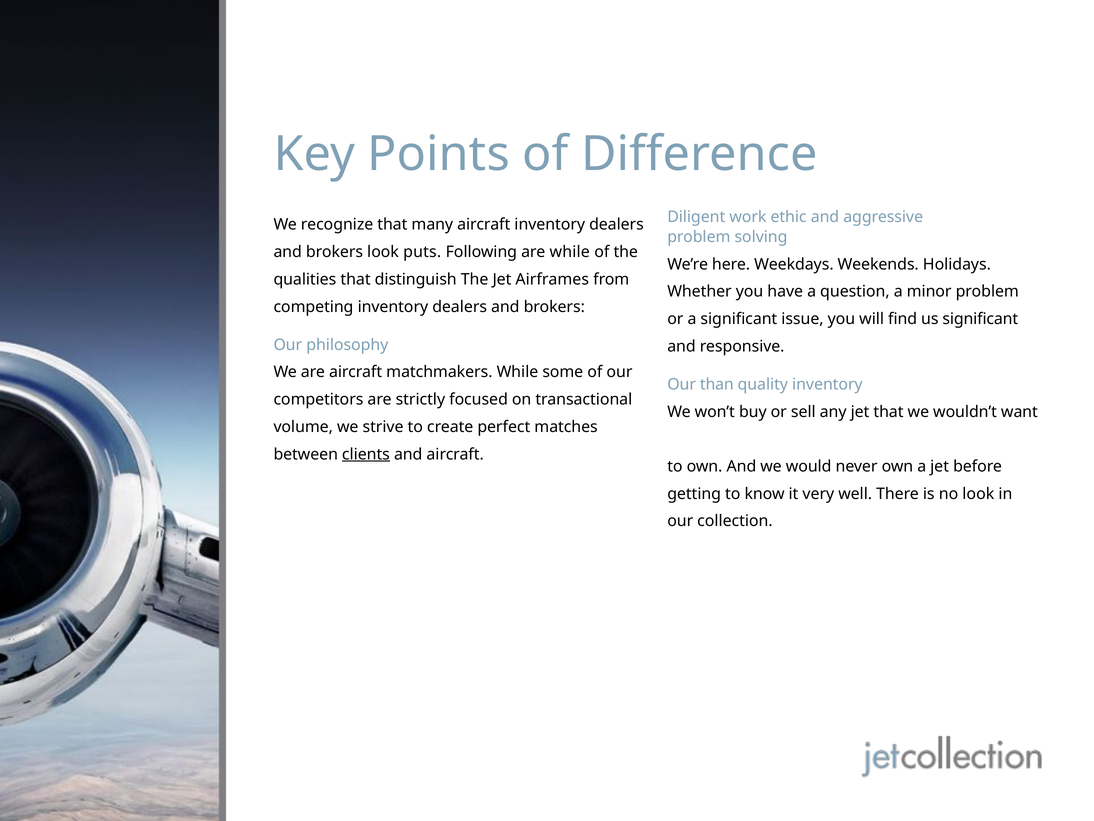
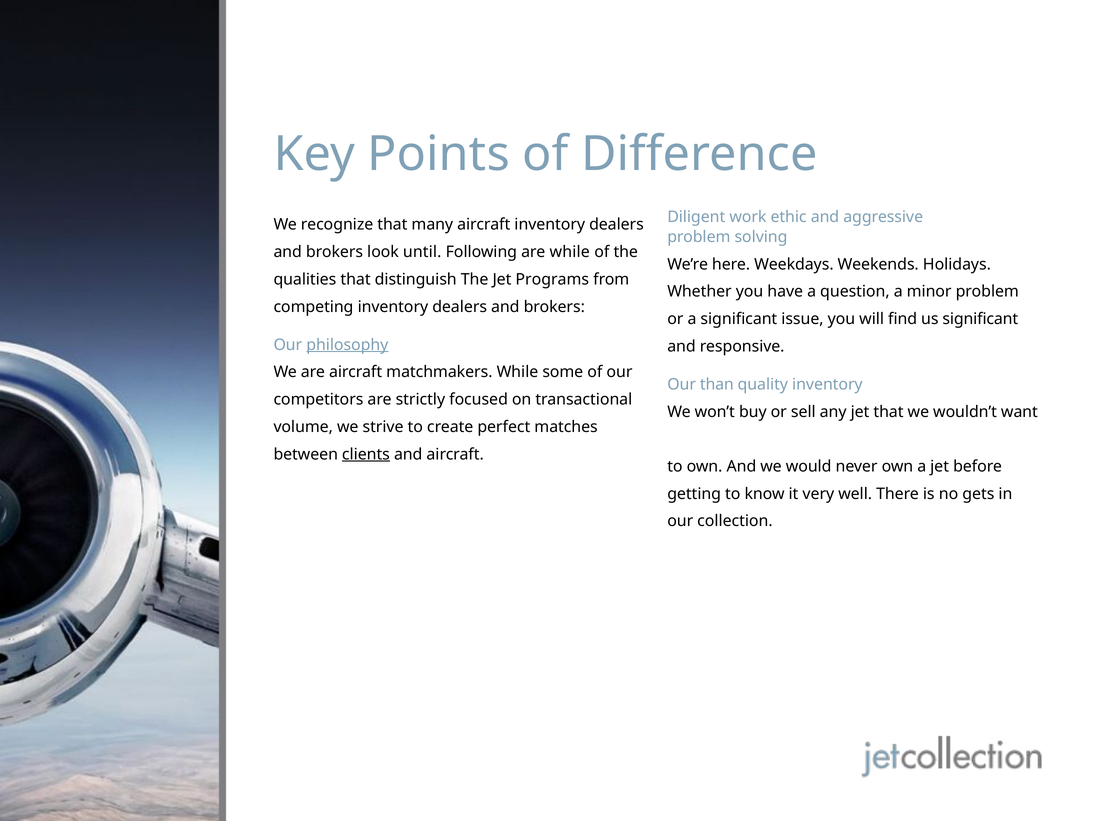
puts: puts -> until (422, 252)
Airframes: Airframes -> Programs (552, 279)
philosophy underline: none -> present (347, 345)
no look: look -> gets (978, 494)
